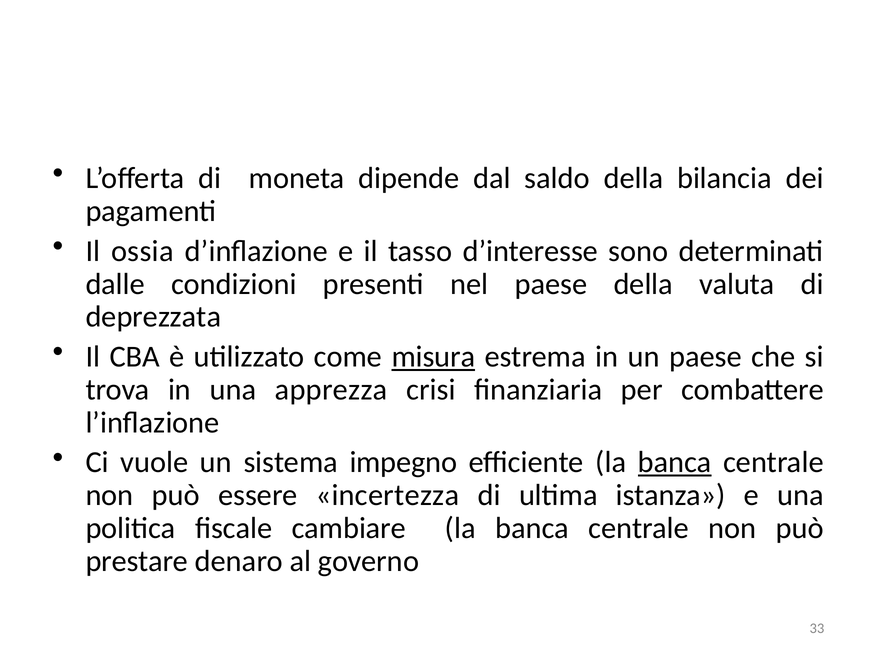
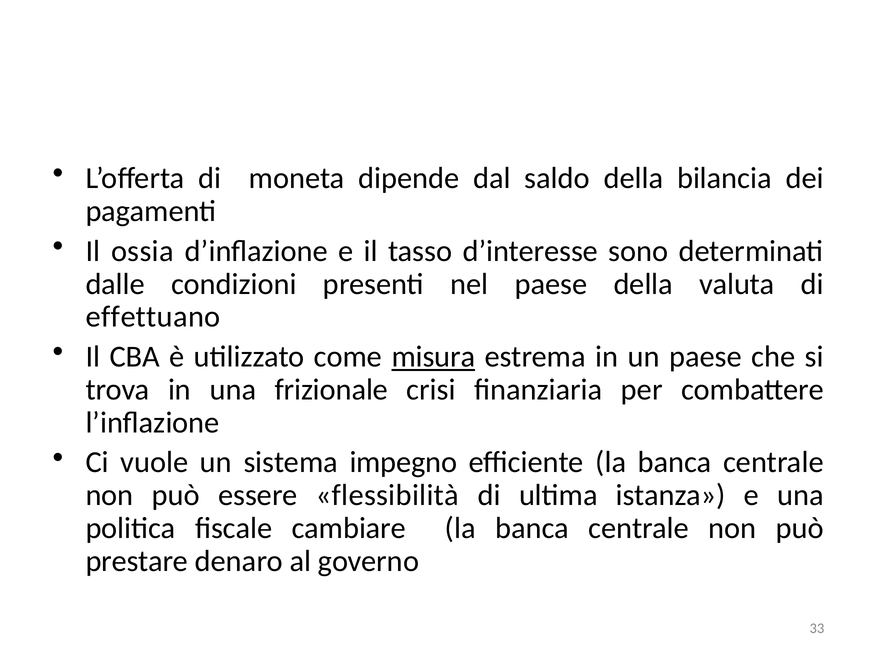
deprezzata: deprezzata -> effettuano (153, 317)
apprezza: apprezza -> frizionale (331, 390)
banca underline: present -> none (675, 462)
incertezza: incertezza -> flessibilità (387, 495)
